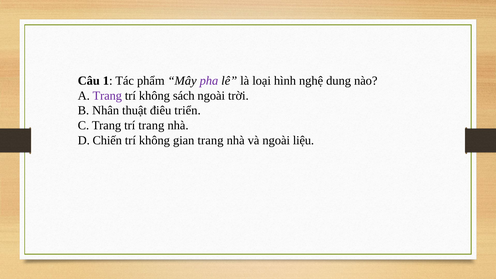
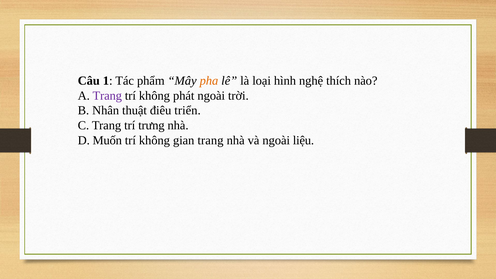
pha colour: purple -> orange (209, 81)
dung: dung -> thích (339, 81)
sách: sách -> phát (184, 96)
trí trang: trang -> trưng (151, 125)
Chiến: Chiến -> Muốn (107, 140)
